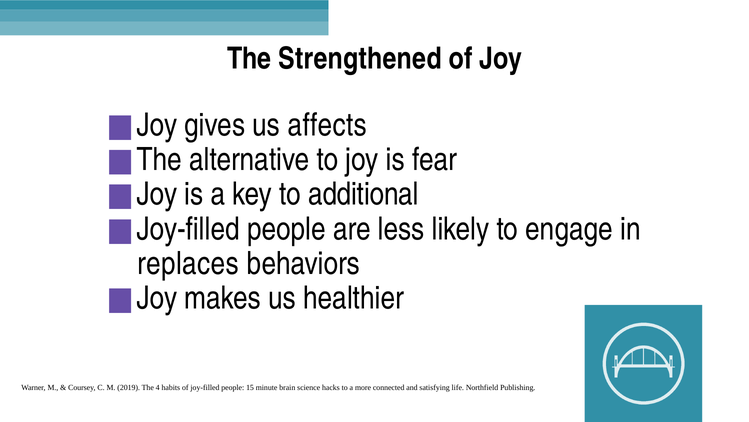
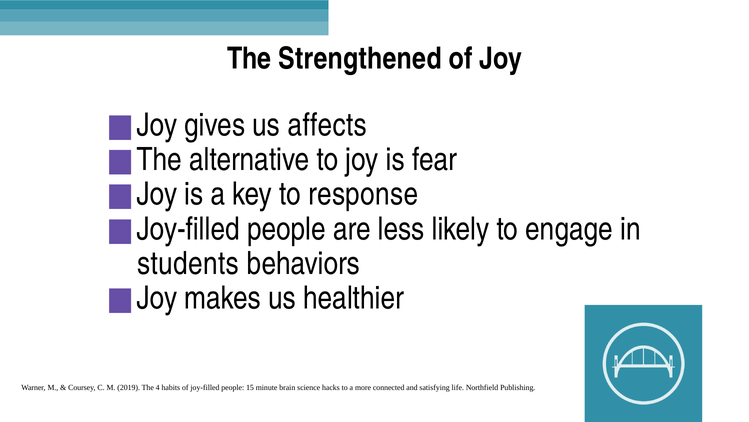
additional: additional -> response (363, 194)
replaces: replaces -> students (188, 263)
